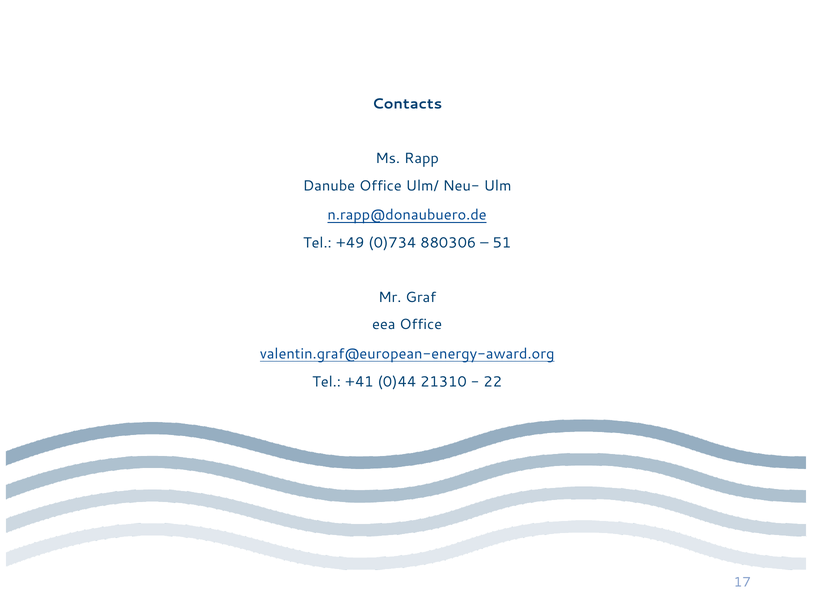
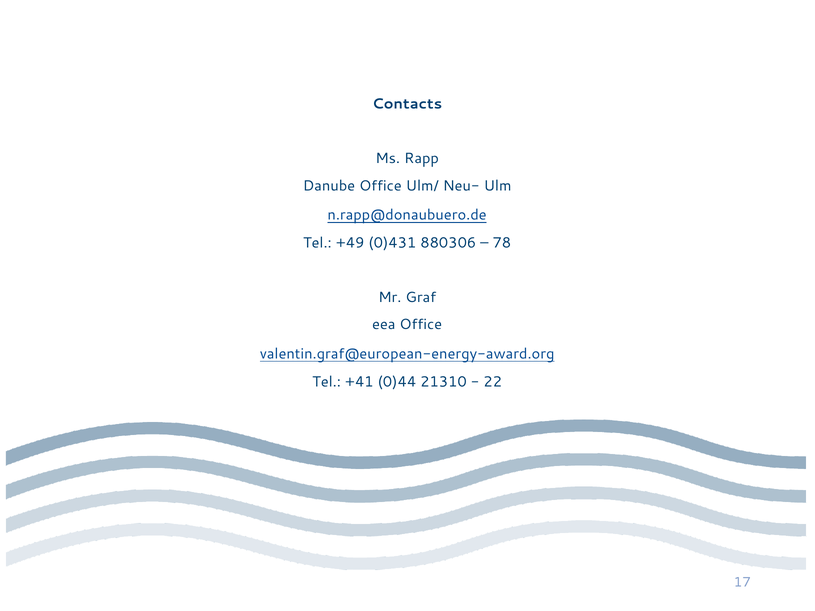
0)734: 0)734 -> 0)431 (392, 243)
51: 51 -> 78 (502, 243)
